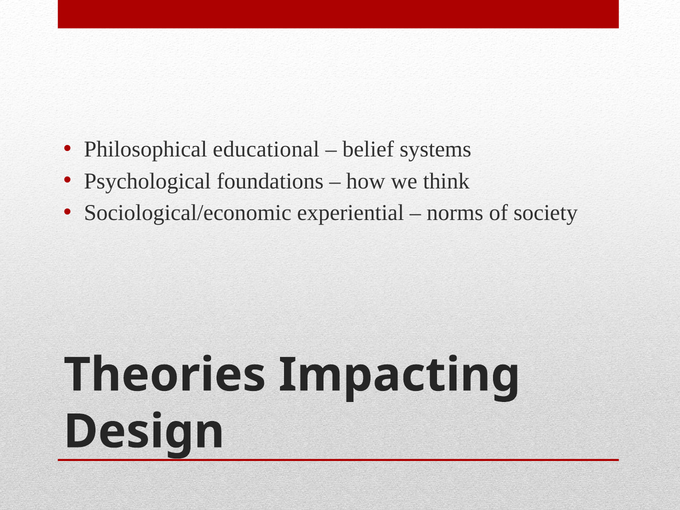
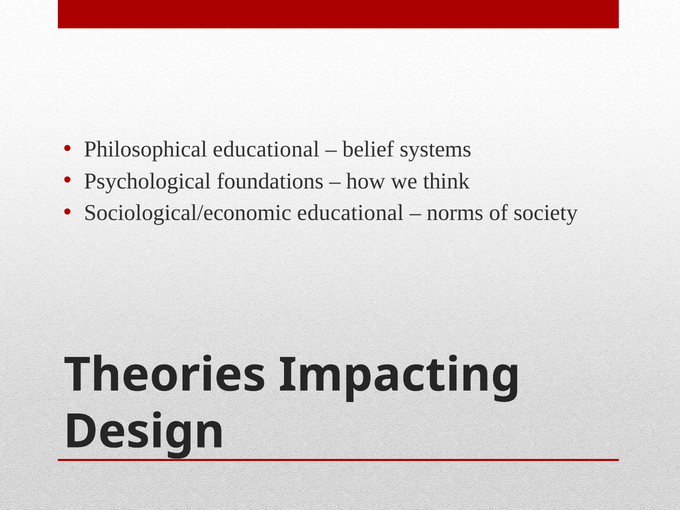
Sociological/economic experiential: experiential -> educational (350, 213)
